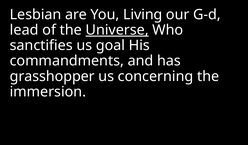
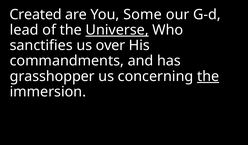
Lesbian: Lesbian -> Created (36, 15)
Living: Living -> Some (143, 15)
goal: goal -> over (110, 46)
the underline: none -> present (208, 76)
